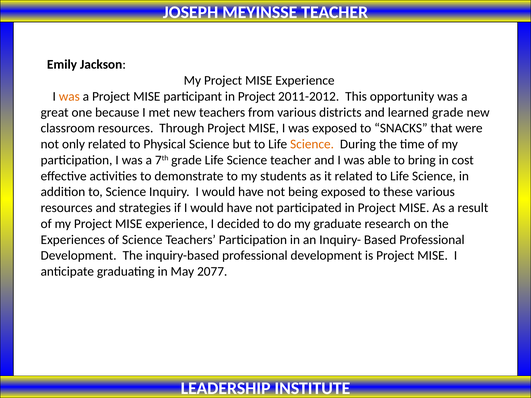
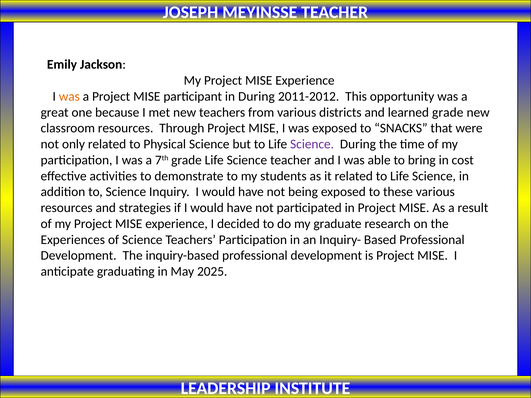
participant in Project: Project -> During (256, 96)
Science colour: orange -> purple (312, 144)
2077: 2077 -> 2025 (212, 272)
